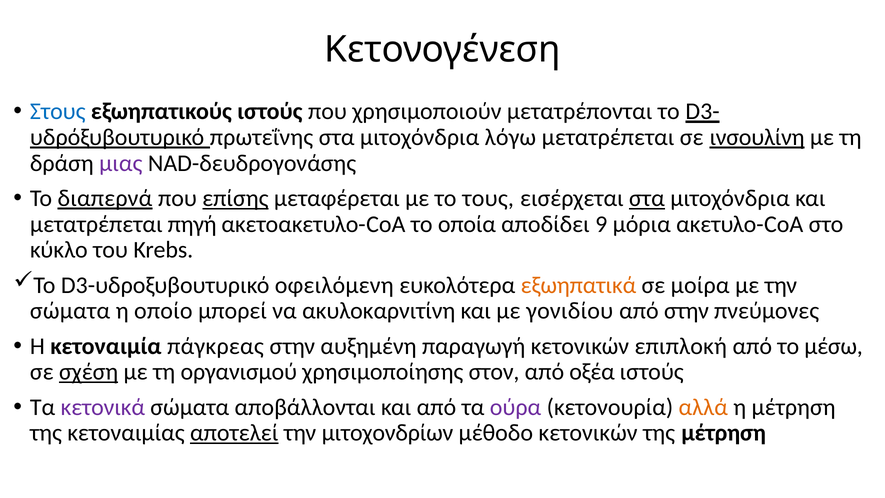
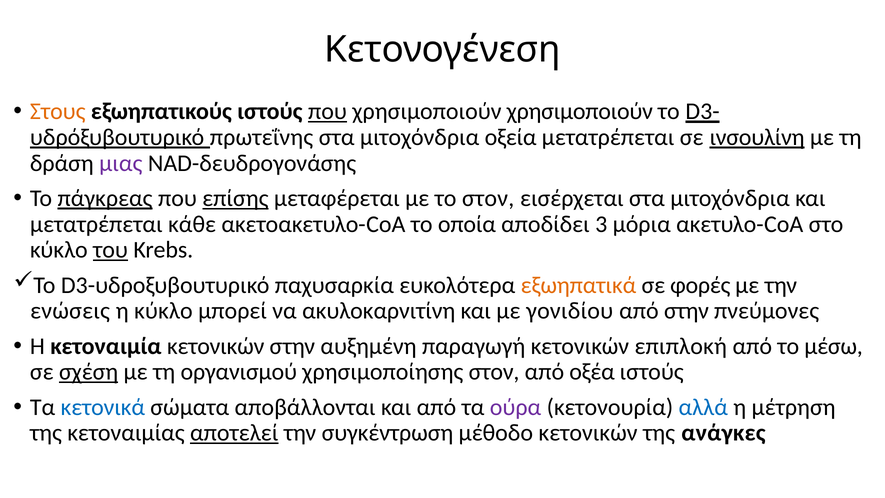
Στους colour: blue -> orange (58, 111)
που underline: none -> present (328, 111)
χρησιμοποιούν μετατρέπονται: μετατρέπονται -> χρησιμοποιούν (580, 111)
λόγω: λόγω -> οξεία (511, 137)
διαπερνά: διαπερνά -> πάγκρεας (105, 198)
το τους: τους -> στον (488, 198)
στα underline: present -> none (647, 198)
πηγή: πηγή -> κάθε (192, 224)
9: 9 -> 3 (601, 224)
του underline: none -> present (111, 250)
οφειλόμενη: οφειλόμενη -> παχυσαρκία (334, 285)
μοίρα: μοίρα -> φορές (700, 285)
σώματα: σώματα -> ενώσεις (70, 311)
η οποίο: οποίο -> κύκλο (163, 311)
κετοναιμία πάγκρεας: πάγκρεας -> κετονικών (216, 346)
κετονικά colour: purple -> blue (103, 407)
αλλά colour: orange -> blue (703, 407)
μιτοχονδρίων: μιτοχονδρίων -> συγκέντρωση (387, 433)
της μέτρηση: μέτρηση -> ανάγκες (723, 433)
